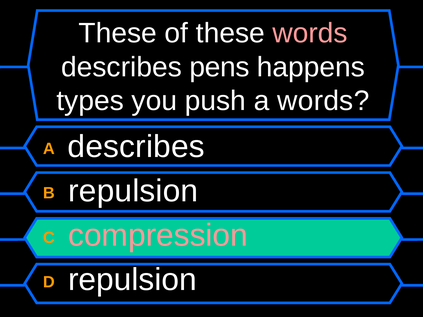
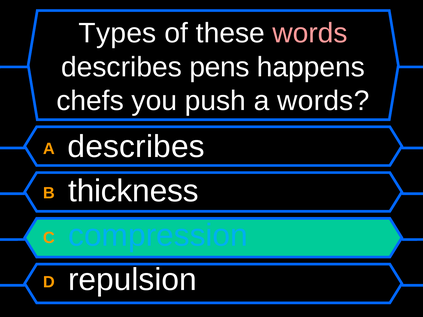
These: These -> Types (117, 33)
types: types -> chefs (90, 101)
B repulsion: repulsion -> thickness (133, 191)
compression colour: pink -> light blue (158, 236)
